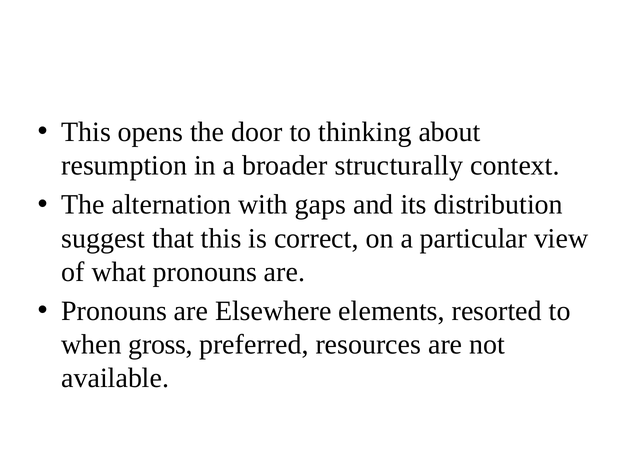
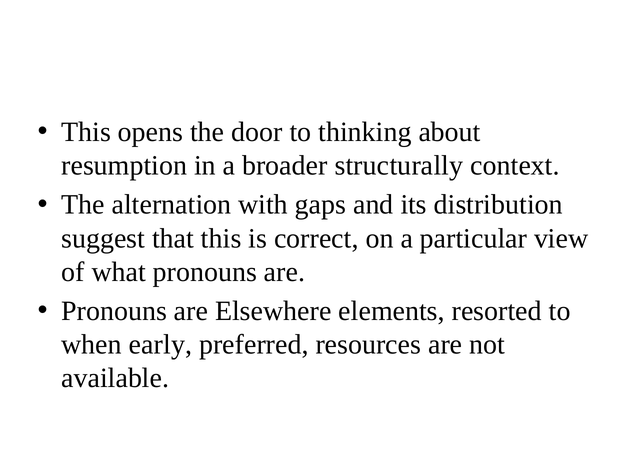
gross: gross -> early (160, 344)
